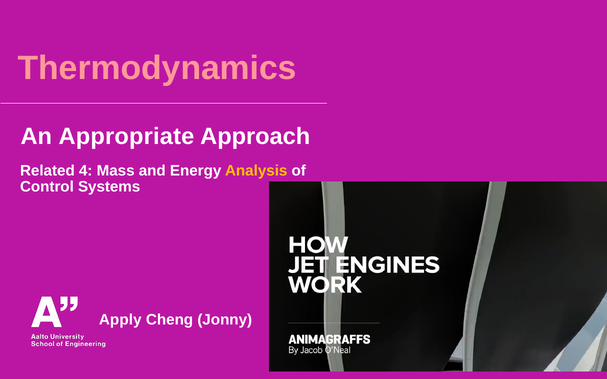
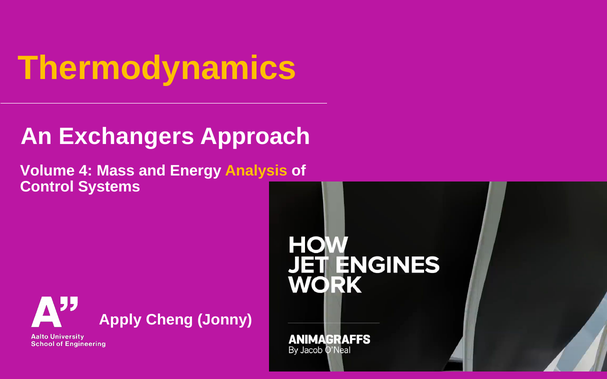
Thermodynamics colour: pink -> yellow (157, 68)
Appropriate: Appropriate -> Exchangers (126, 137)
Related: Related -> Volume (47, 171)
